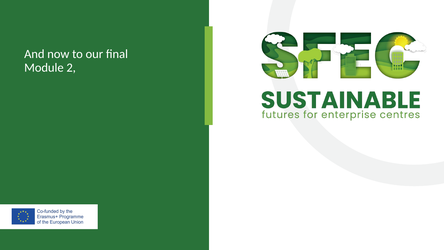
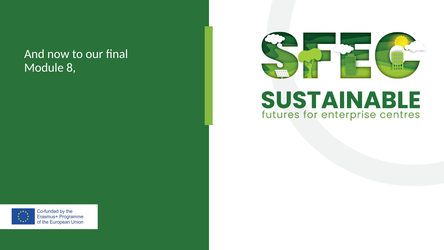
2: 2 -> 8 (71, 68)
